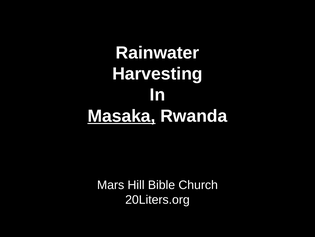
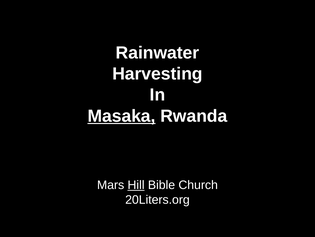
Hill underline: none -> present (136, 185)
